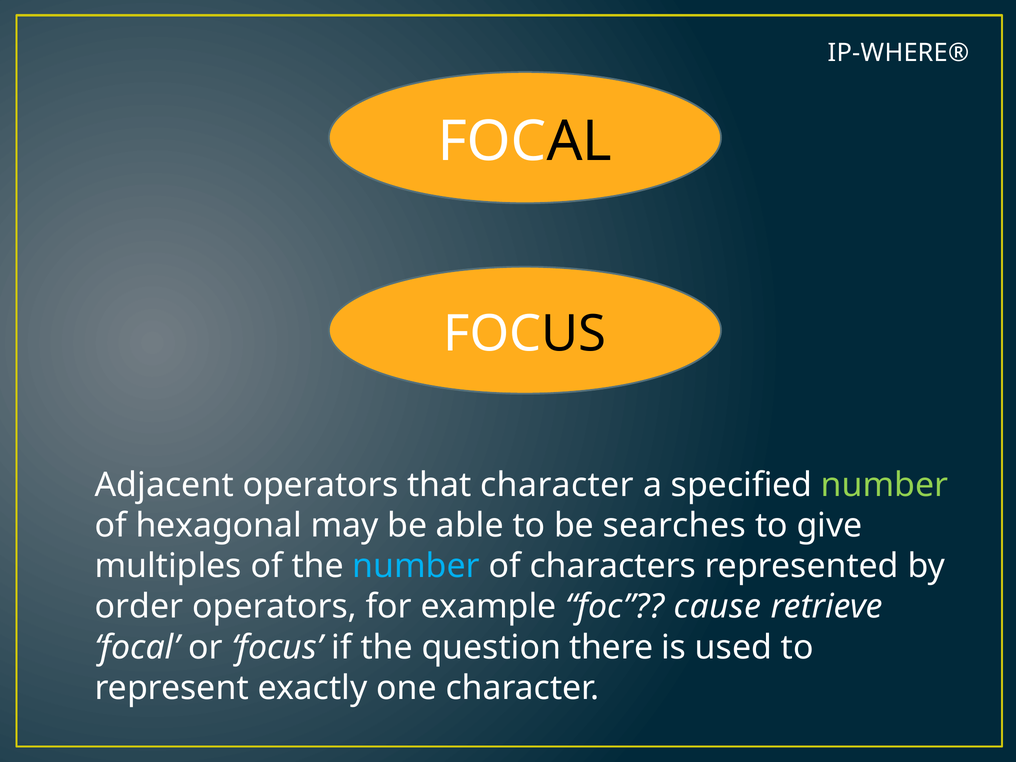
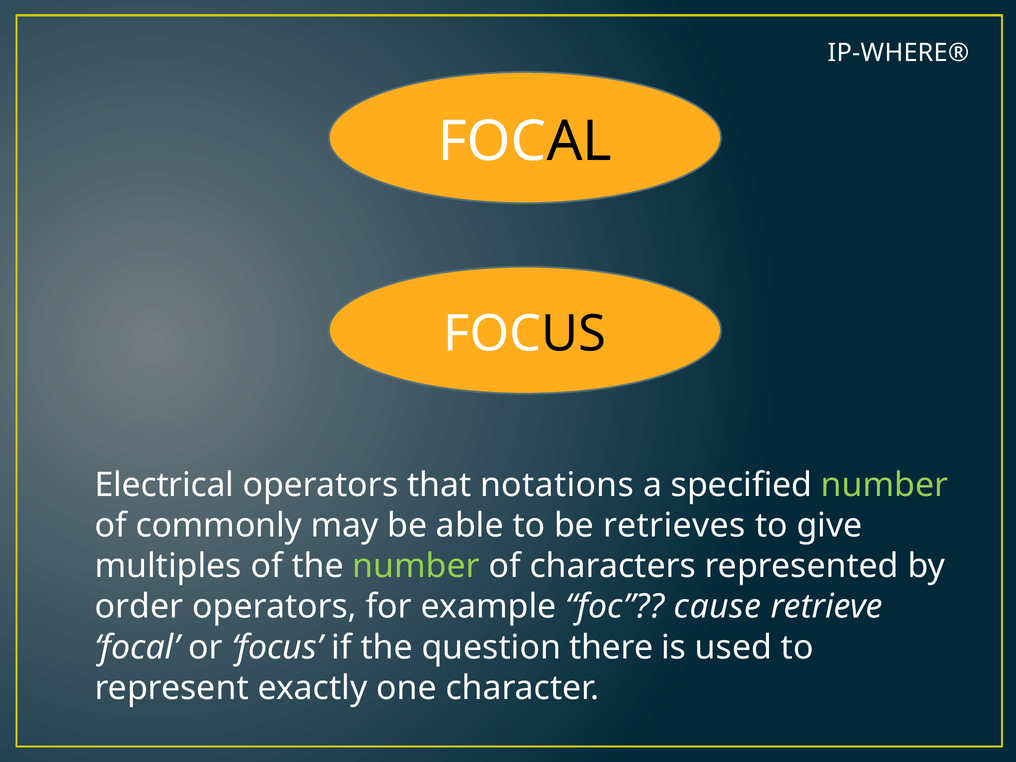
Adjacent: Adjacent -> Electrical (164, 485)
that character: character -> notations (557, 485)
hexagonal: hexagonal -> commonly (219, 525)
searches: searches -> retrieves (674, 525)
number colour: light blue -> light green (416, 566)
